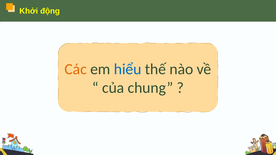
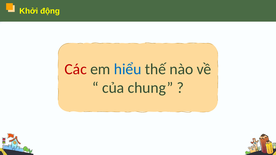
Các colour: orange -> red (76, 69)
